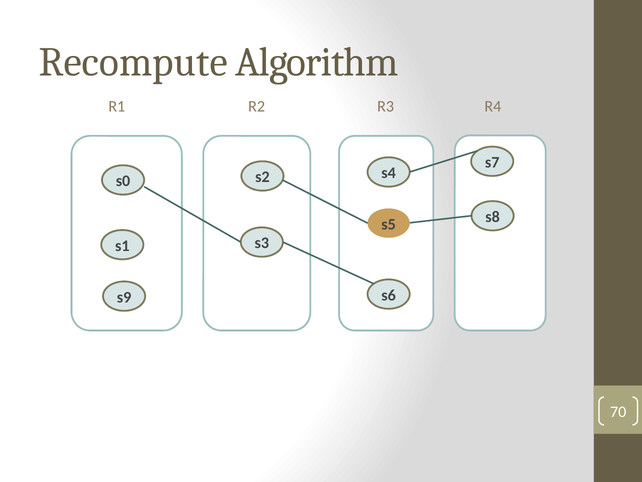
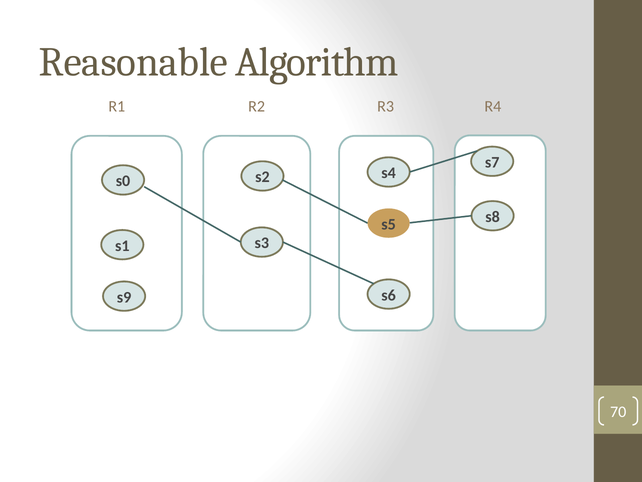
Recompute: Recompute -> Reasonable (133, 62)
